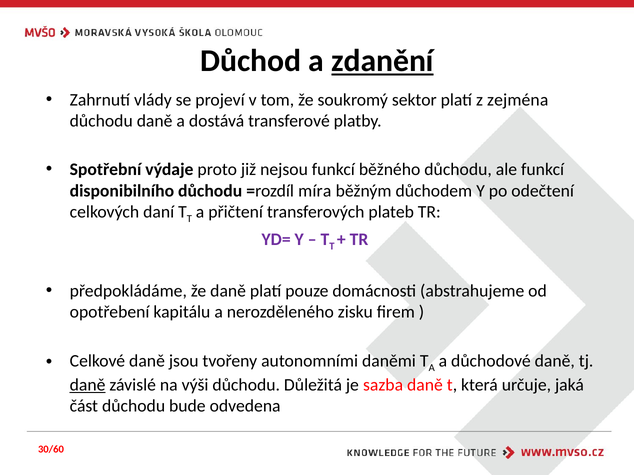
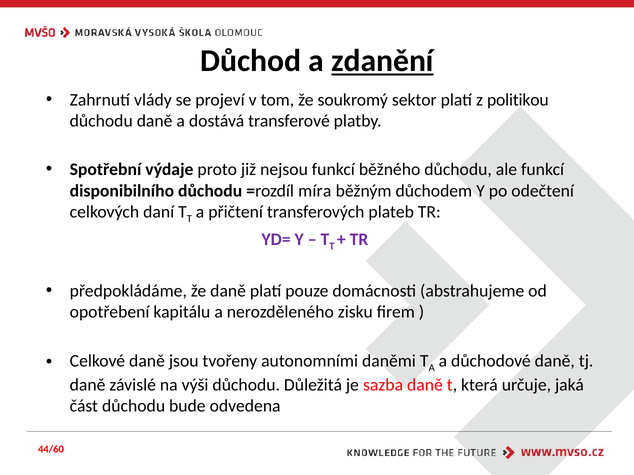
zejména: zejména -> politikou (518, 100)
daně underline: present -> none (88, 385)
30/60: 30/60 -> 44/60 (51, 450)
